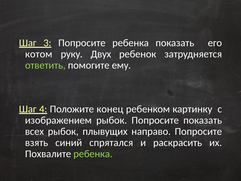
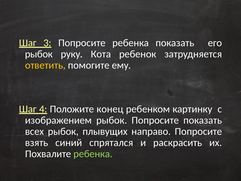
котом: котом -> рыбок (39, 54)
Двух: Двух -> Кота (101, 54)
ответить colour: light green -> yellow (45, 65)
